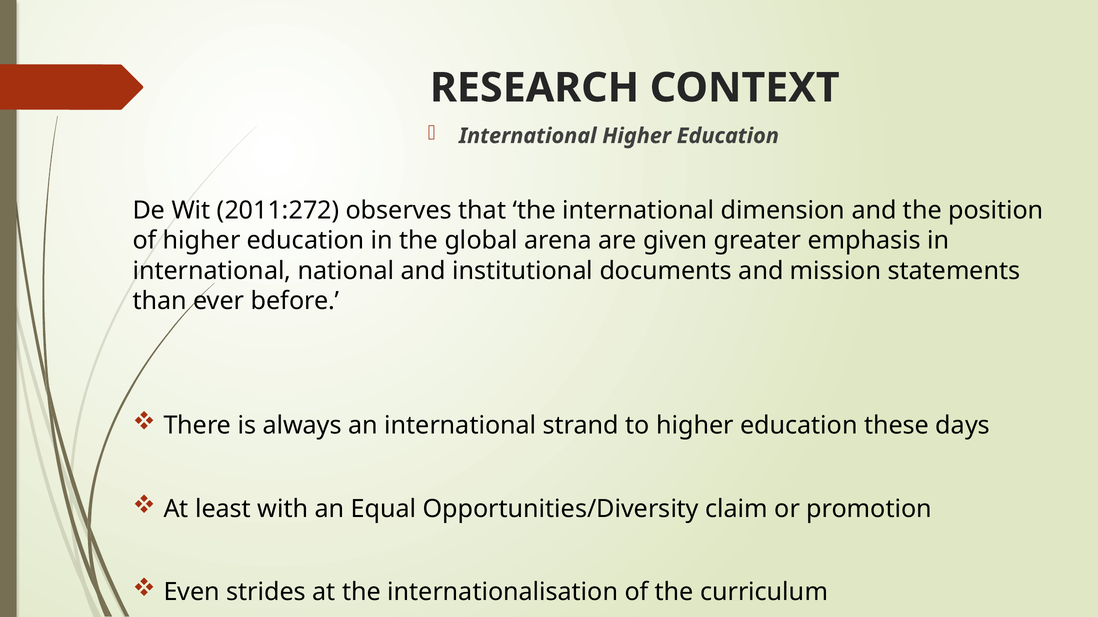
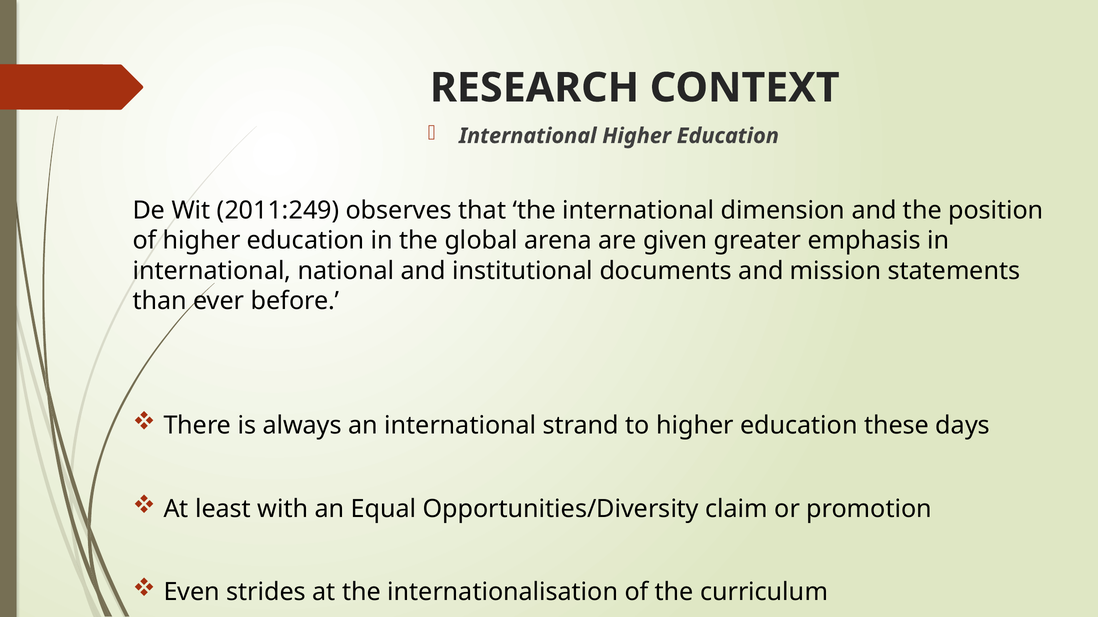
2011:272: 2011:272 -> 2011:249 (278, 211)
